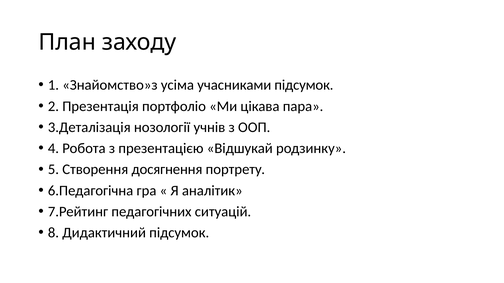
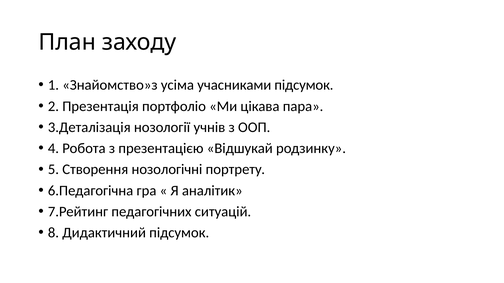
досягнення: досягнення -> нозологічні (167, 170)
